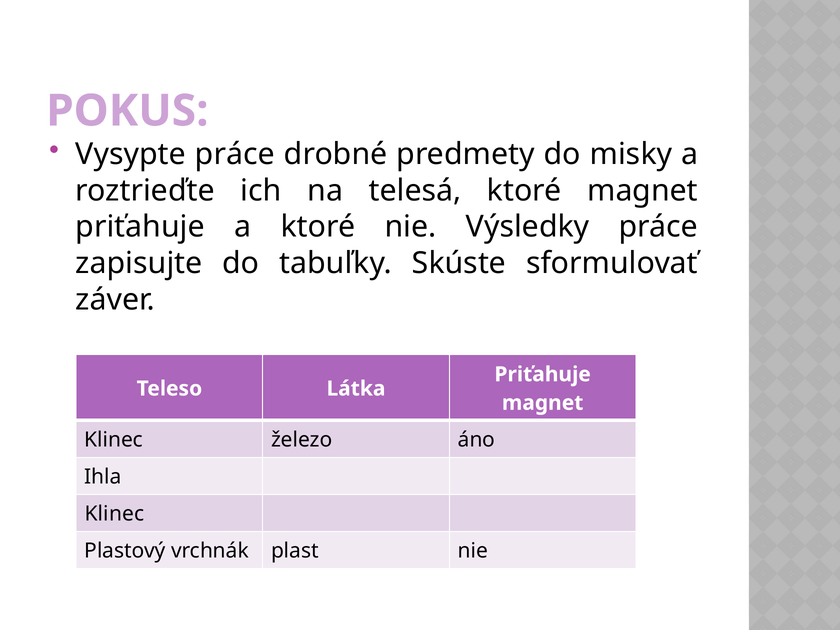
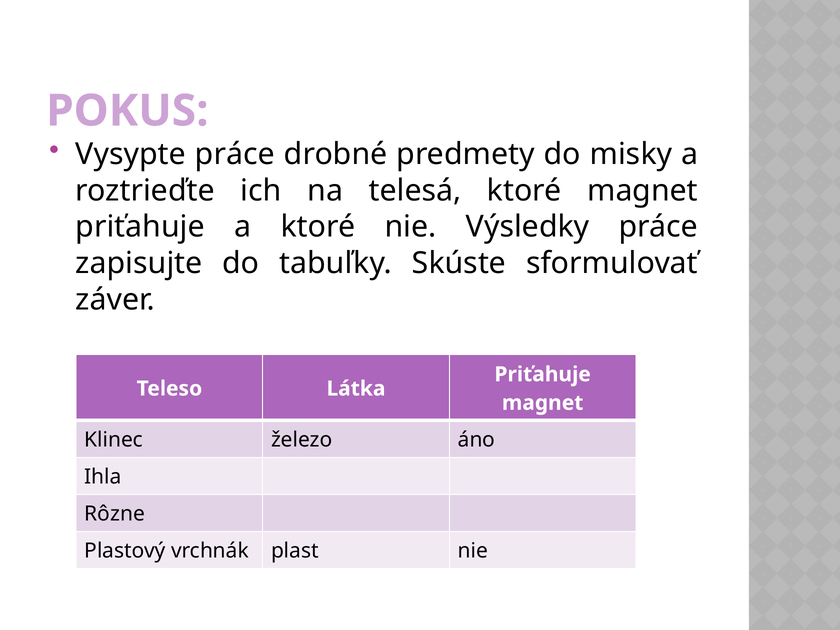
Klinec: Klinec -> Rôzne (115, 514)
